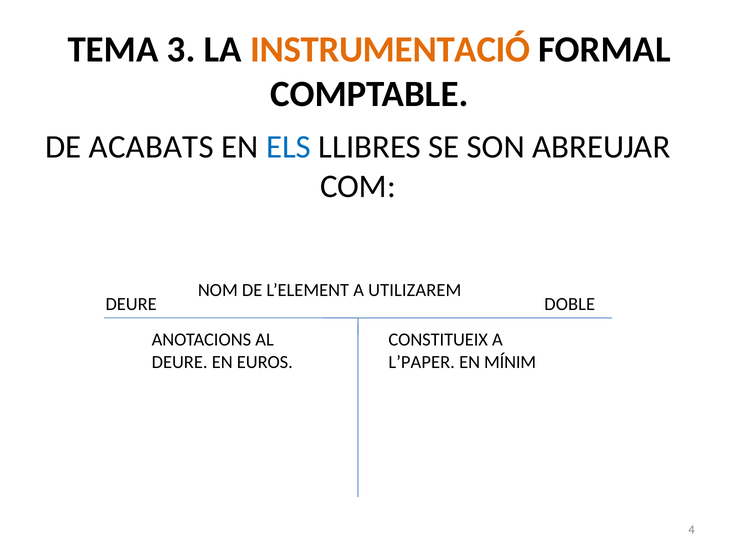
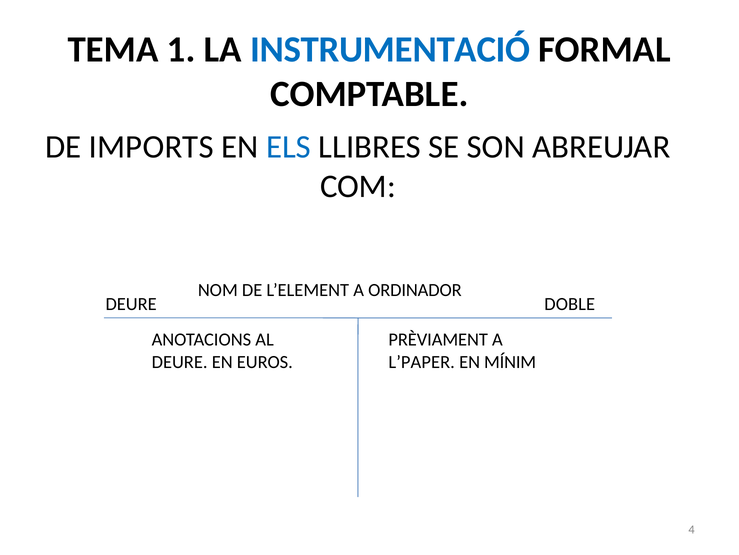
3: 3 -> 1 (181, 50)
INSTRUMENTACIÓ colour: orange -> blue (390, 50)
ACABATS: ACABATS -> IMPORTS (151, 147)
UTILIZAREM: UTILIZAREM -> ORDINADOR (415, 290)
CONSTITUEIX: CONSTITUEIX -> PRÈVIAMENT (438, 339)
